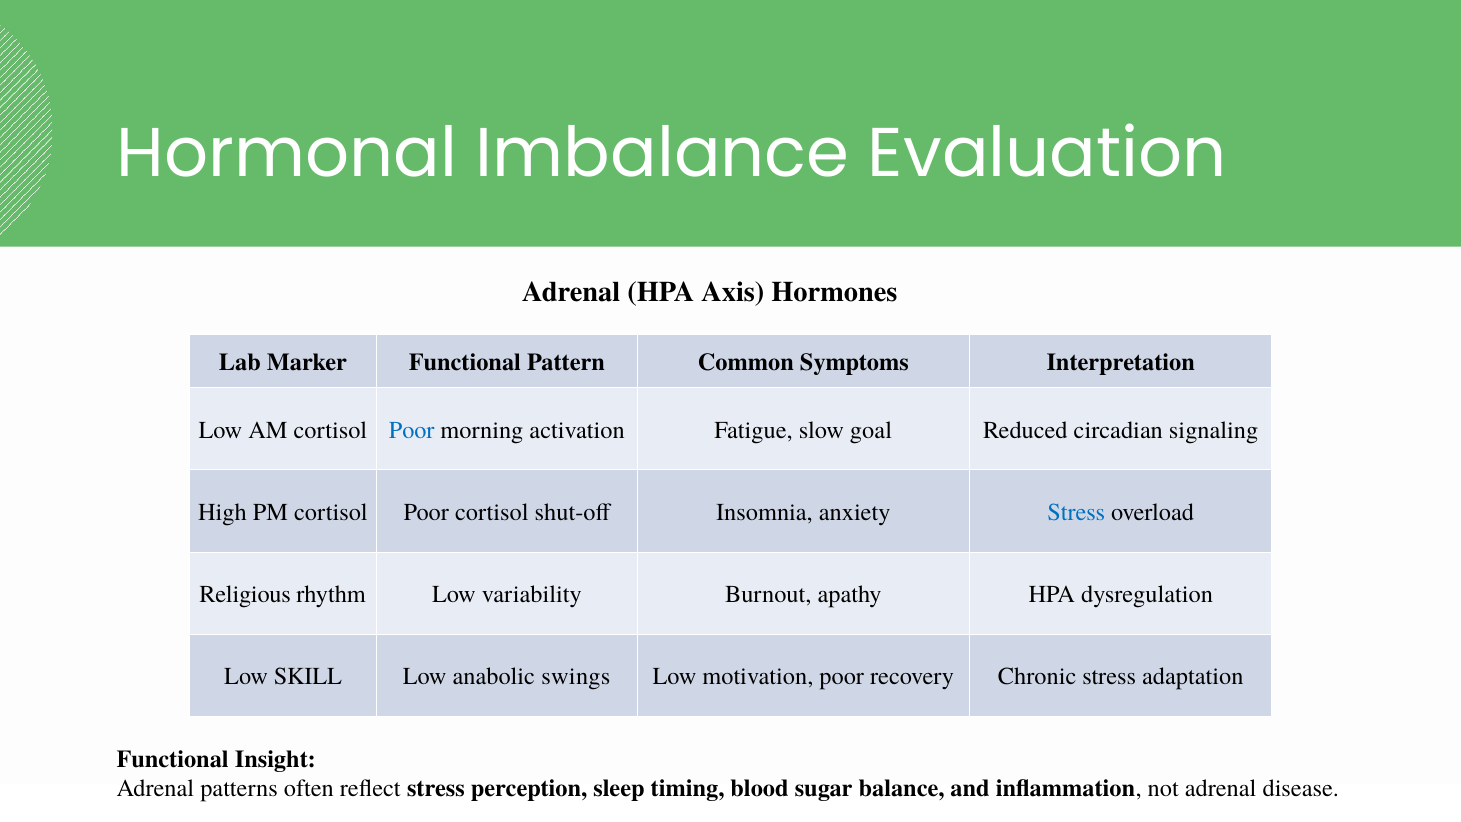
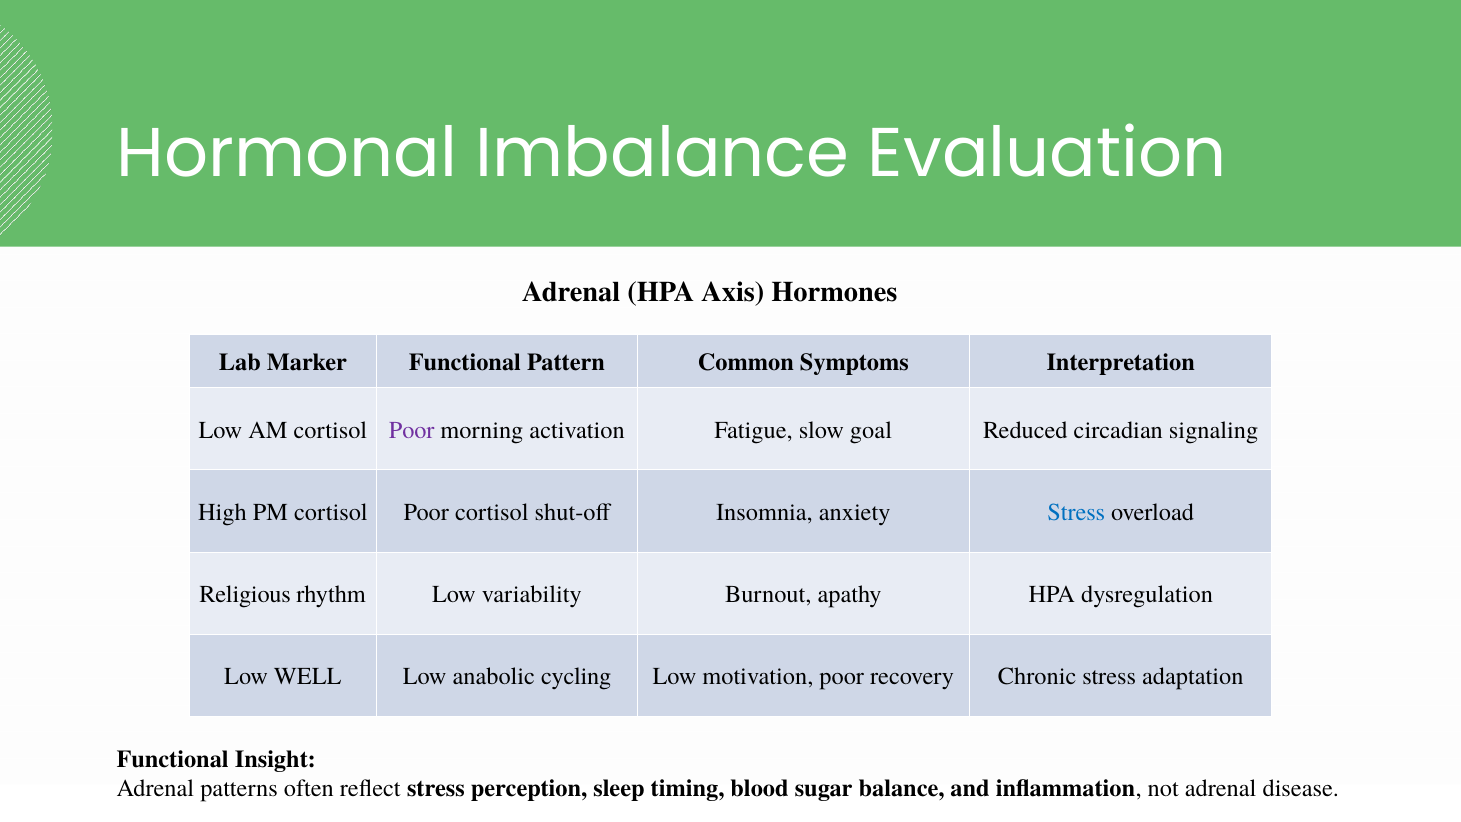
Poor colour: blue -> purple (412, 430)
SKILL: SKILL -> WELL (308, 677)
swings: swings -> cycling (576, 677)
